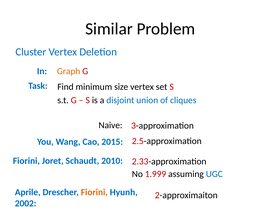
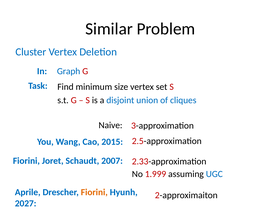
Graph colour: orange -> blue (69, 71)
2010: 2010 -> 2007 (112, 161)
2002: 2002 -> 2027 (26, 203)
